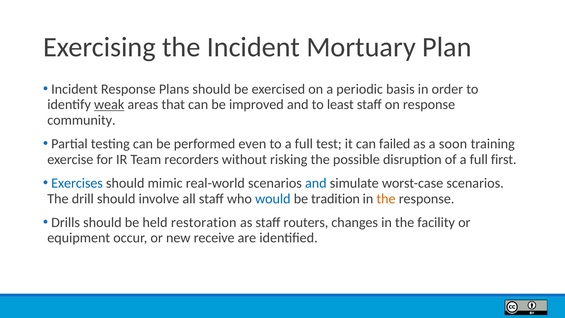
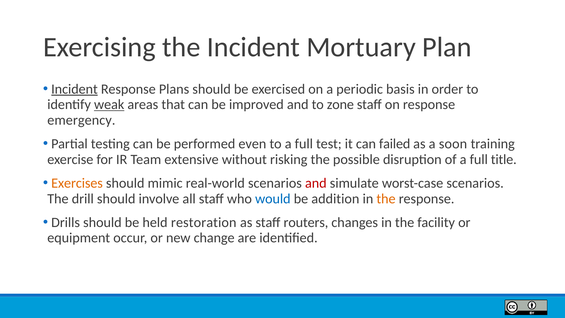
Incident underline: none -> present (74, 89)
least: least -> zone (340, 105)
community: community -> emergency (81, 120)
recorders: recorders -> extensive (192, 159)
first: first -> title (504, 159)
Exercises colour: blue -> orange (77, 183)
and colour: blue -> red (316, 183)
tradition: tradition -> addition (335, 199)
receive: receive -> change (214, 238)
